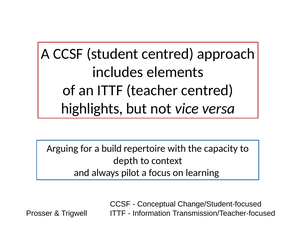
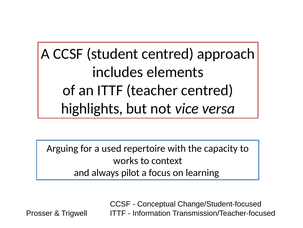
build: build -> used (111, 148)
depth: depth -> works (126, 160)
